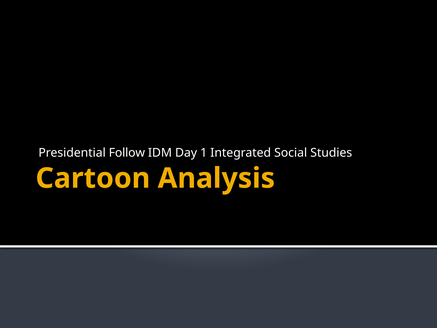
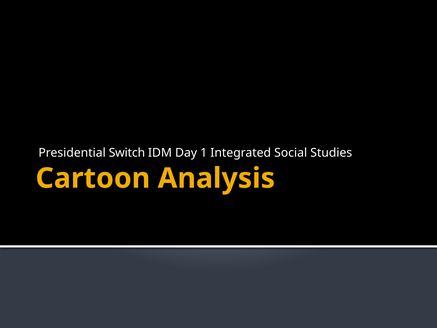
Follow: Follow -> Switch (127, 153)
